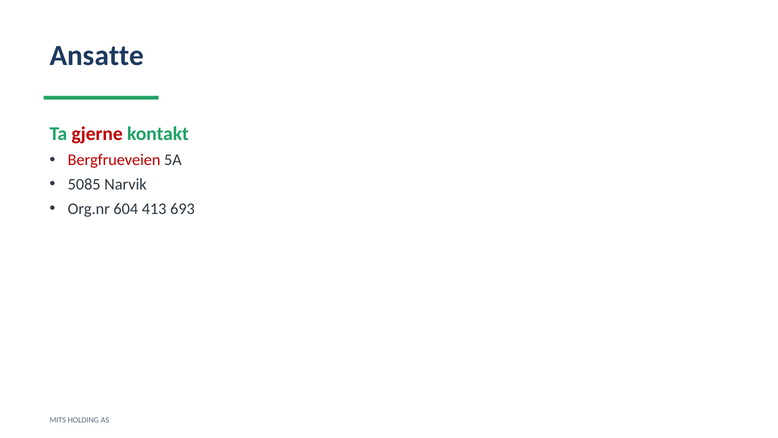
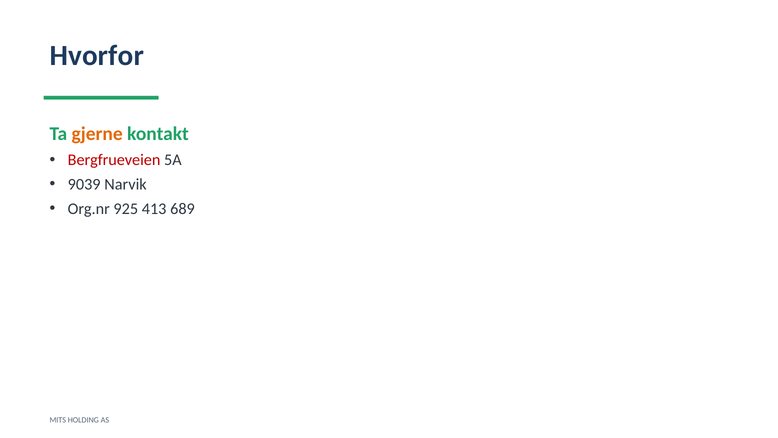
Ansatte: Ansatte -> Hvorfor (97, 56)
gjerne colour: red -> orange (97, 134)
5085: 5085 -> 9039 (84, 184)
604: 604 -> 925 (126, 209)
693: 693 -> 689 (182, 209)
